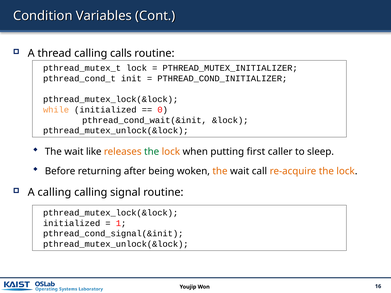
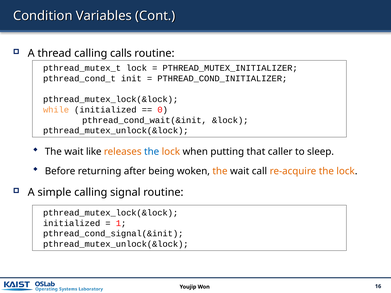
the colour: green -> blue (152, 152)
first: first -> that (256, 152)
A calling: calling -> simple (54, 192)
